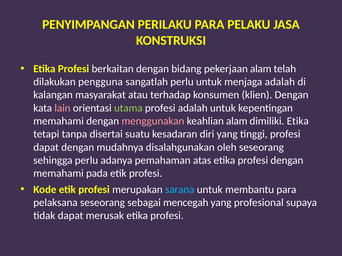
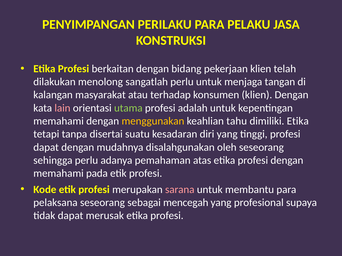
pekerjaan alam: alam -> klien (261, 69)
pengguna: pengguna -> menolong (100, 82)
menjaga adalah: adalah -> tangan (280, 82)
menggunakan colour: pink -> yellow (153, 121)
keahlian alam: alam -> tahu (237, 121)
sarana colour: light blue -> pink (180, 190)
